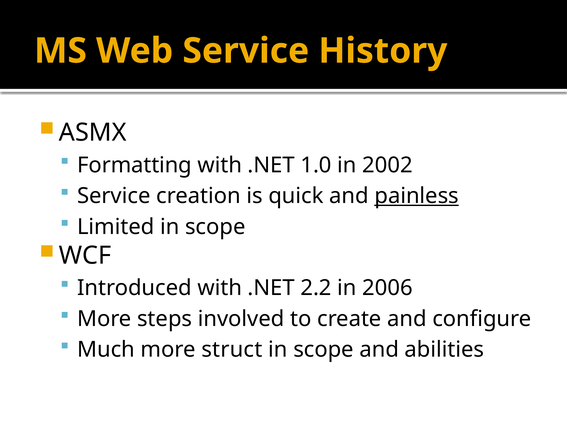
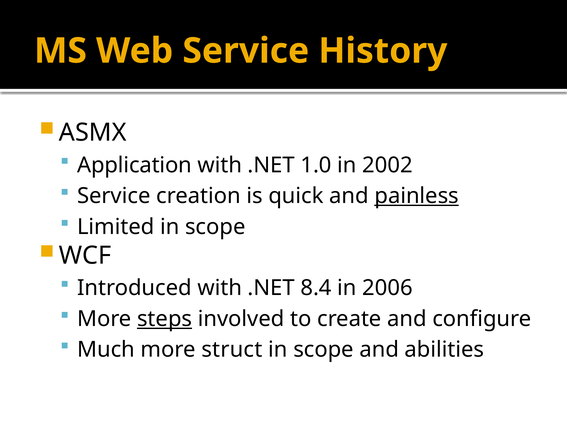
Formatting: Formatting -> Application (135, 165)
2.2: 2.2 -> 8.4 (316, 288)
steps underline: none -> present (165, 319)
